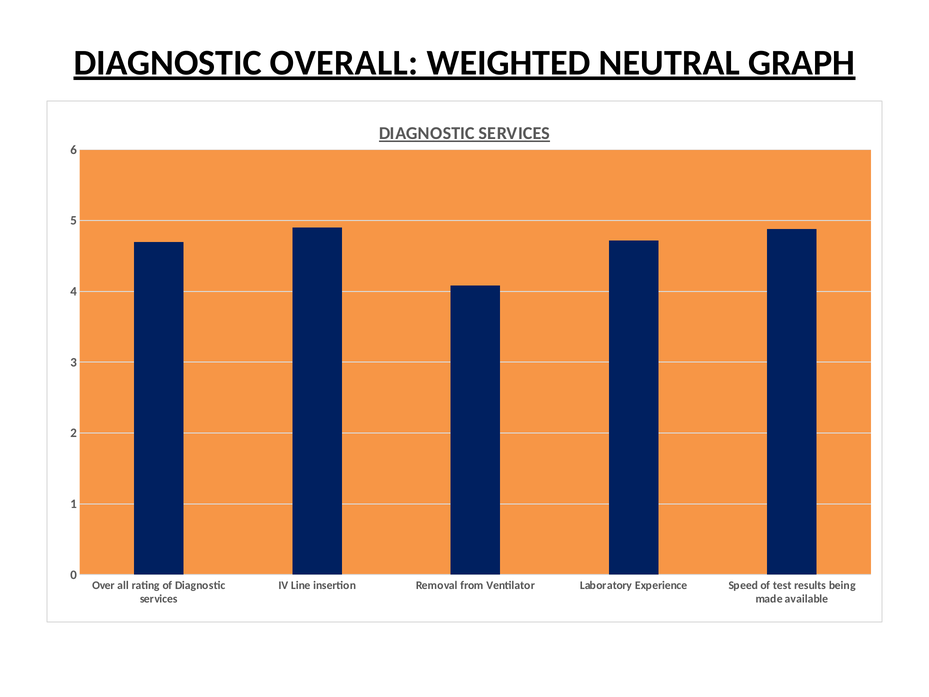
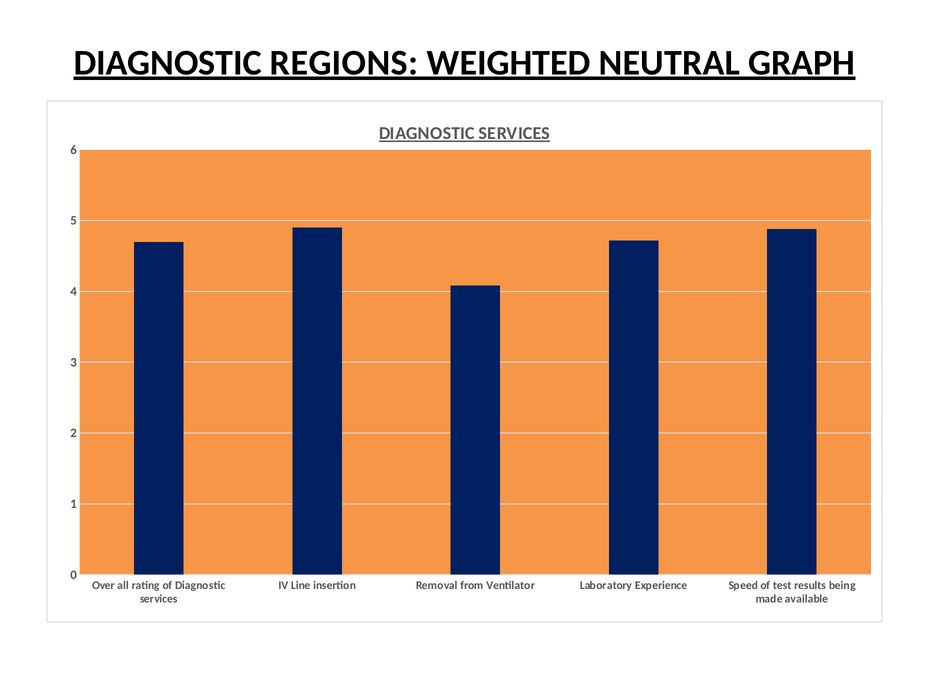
OVERALL: OVERALL -> REGIONS (344, 63)
